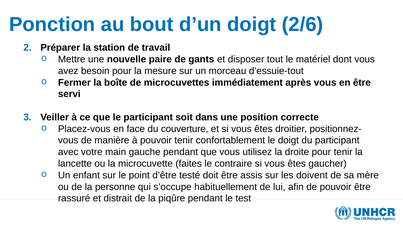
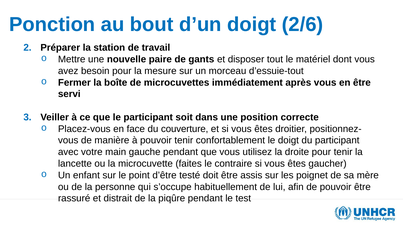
doivent: doivent -> poignet (312, 175)
